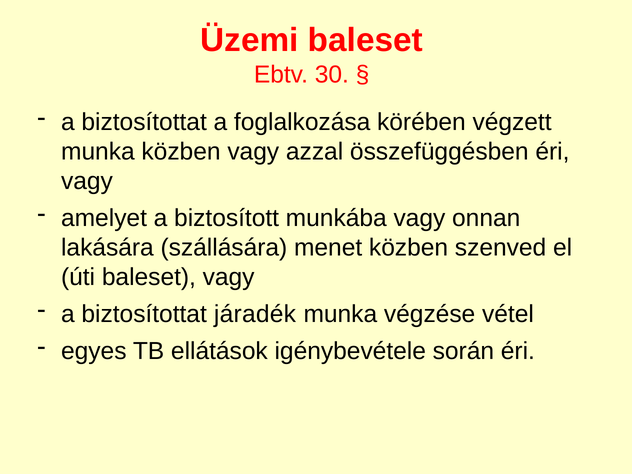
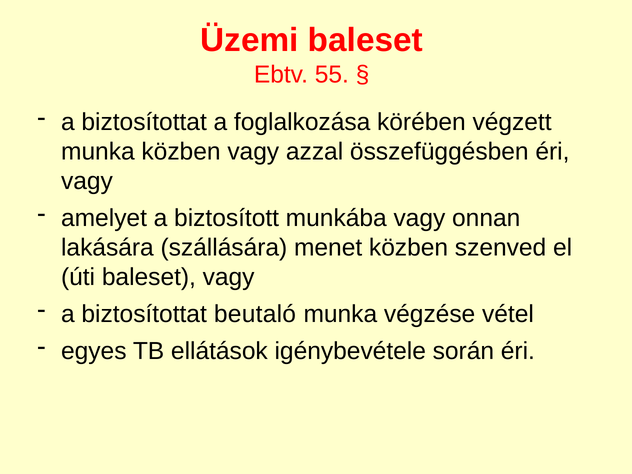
30: 30 -> 55 (332, 75)
járadék: járadék -> beutaló (255, 314)
